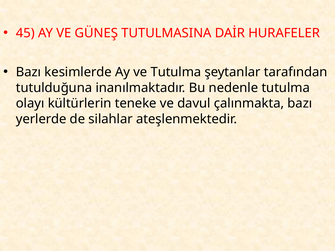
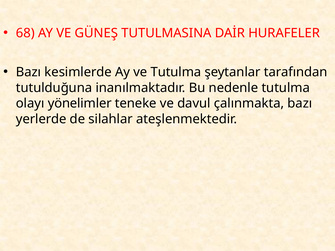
45: 45 -> 68 (25, 33)
kültürlerin: kültürlerin -> yönelimler (80, 104)
